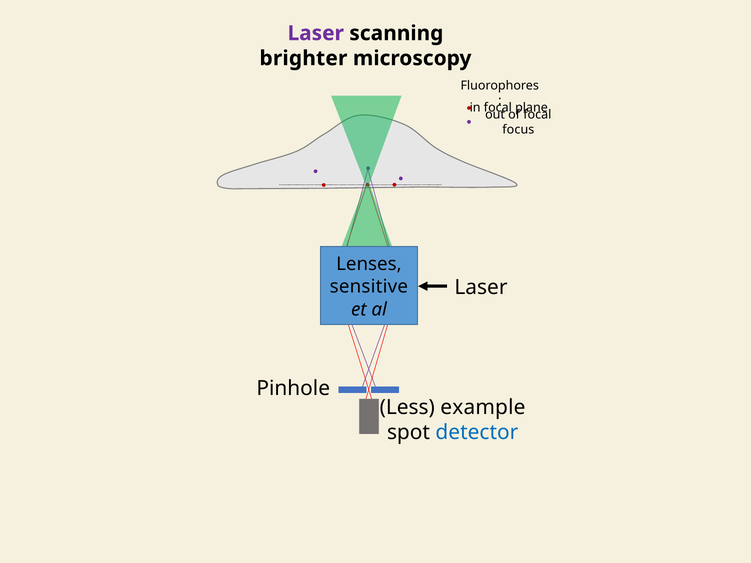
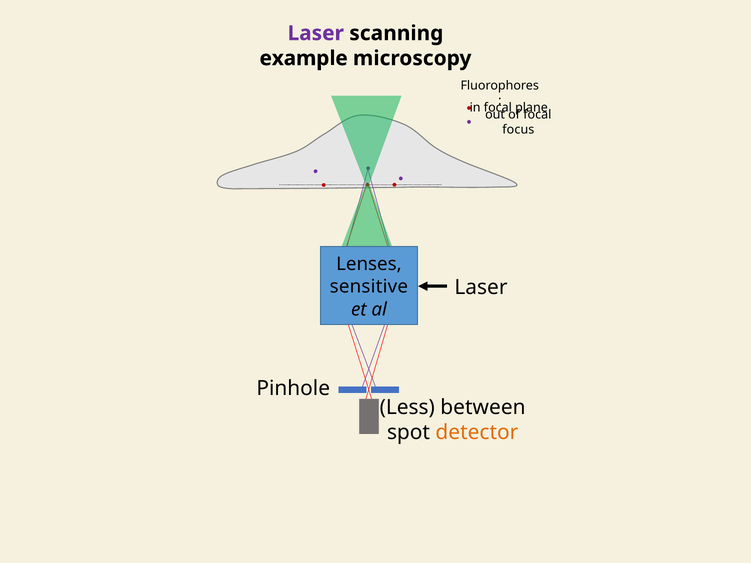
brighter: brighter -> example (304, 58)
example: example -> between (483, 408)
detector colour: blue -> orange (477, 433)
